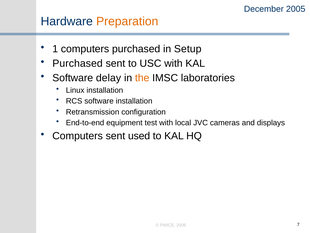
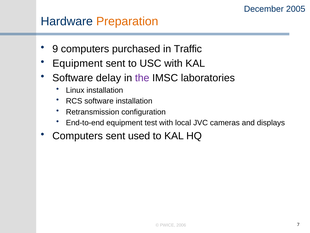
1: 1 -> 9 (55, 49)
Setup: Setup -> Traffic (188, 49)
Purchased: Purchased -> Equipment (78, 63)
the colour: orange -> purple (142, 78)
